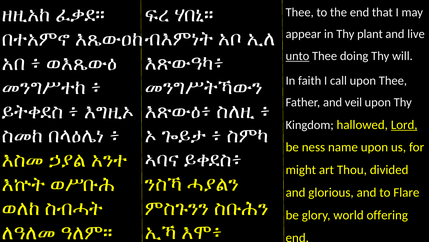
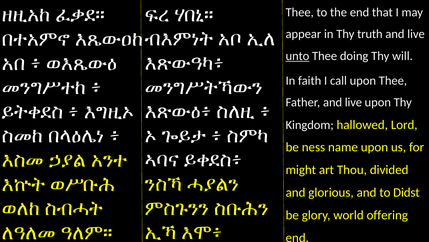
plant: plant -> truth (370, 34)
Father and veil: veil -> live (353, 102)
Lord underline: present -> none (404, 124)
Flare: Flare -> Didst (406, 192)
